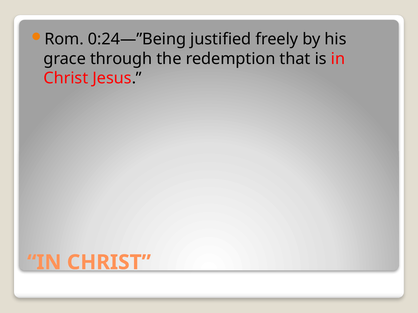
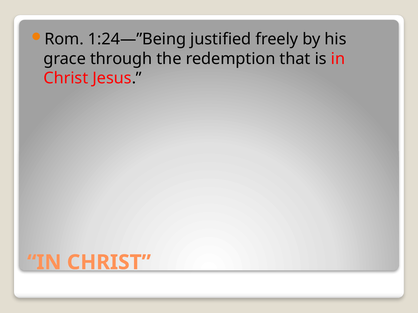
0:24—”Being: 0:24—”Being -> 1:24—”Being (137, 39)
